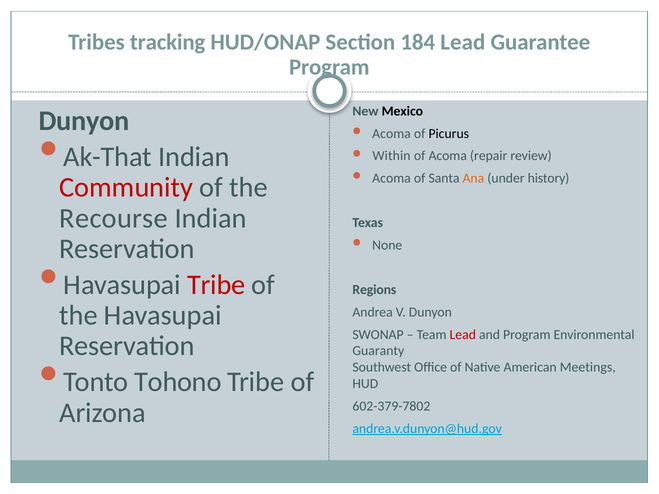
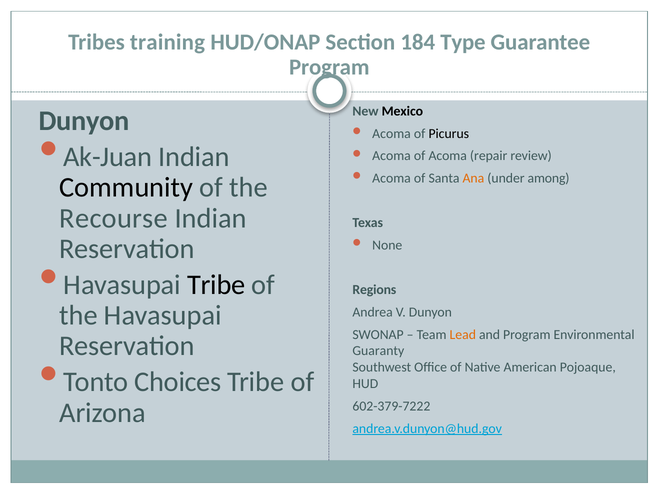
tracking: tracking -> training (167, 42)
184 Lead: Lead -> Type (463, 42)
Ak-That: Ak-That -> Ak-Juan (108, 157)
Within: Within -> Acoma (392, 156)
history: history -> among (549, 178)
Community colour: red -> black (126, 188)
Tribe colour: red -> black (216, 285)
Lead colour: red -> orange (463, 335)
Meetings: Meetings -> Pojoaque (588, 368)
Tohono: Tohono -> Choices (178, 382)
602-379-7802: 602-379-7802 -> 602-379-7222 (391, 406)
